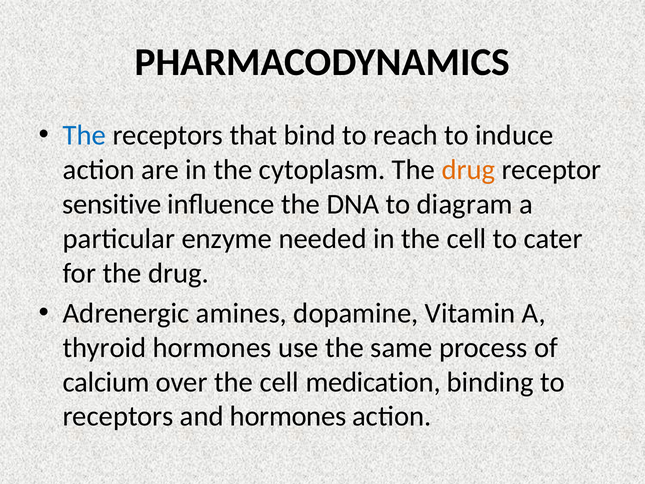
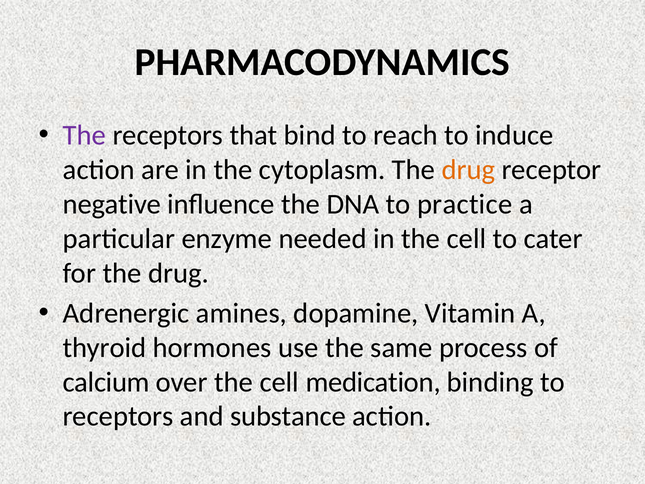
The colour: blue -> purple (85, 135)
sensitive: sensitive -> negative (112, 204)
diagram: diagram -> practice (465, 204)
and hormones: hormones -> substance (288, 416)
